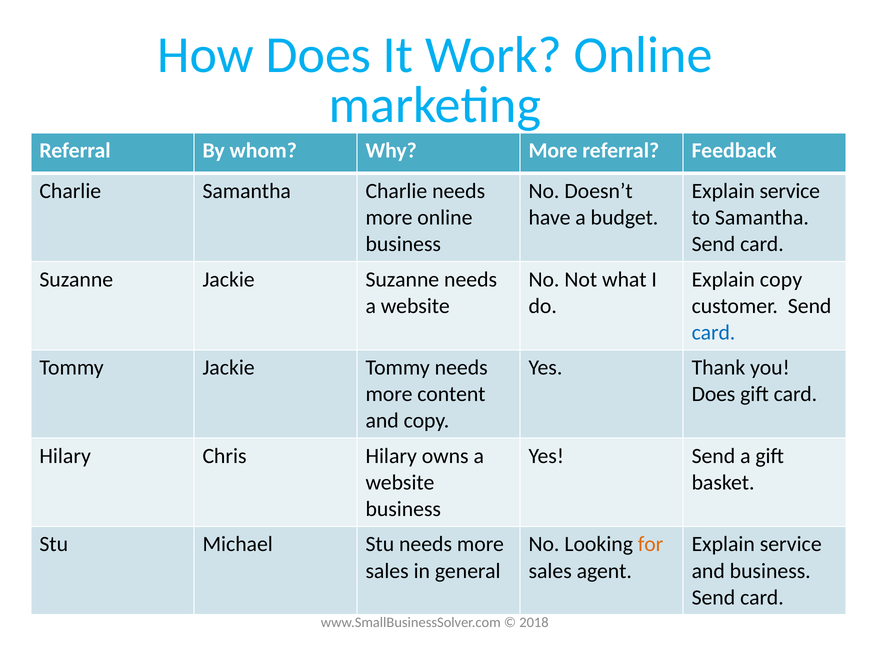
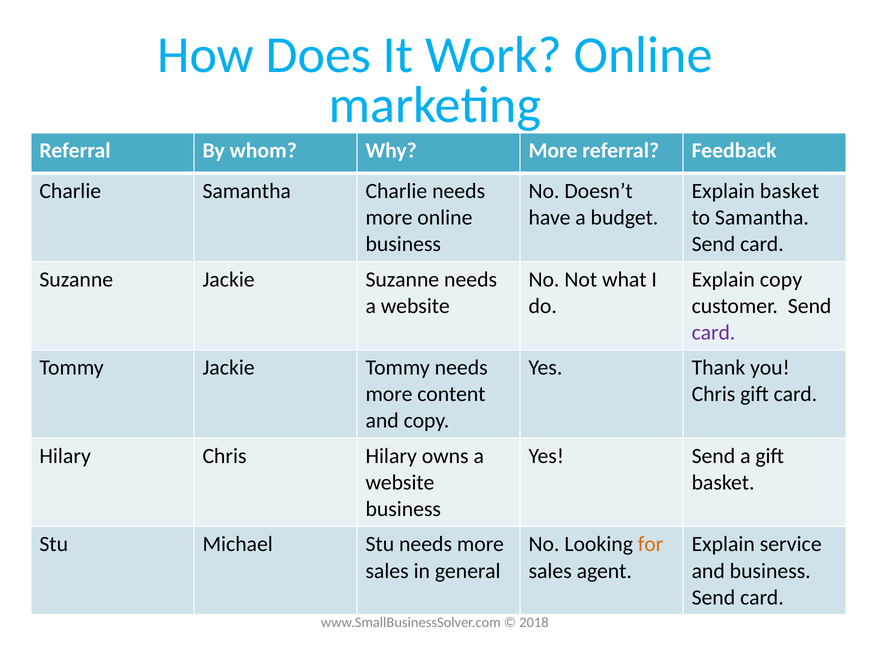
service: service -> basket (790, 191)
card colour: blue -> purple (713, 333)
Does: Does -> Chris (713, 395)
